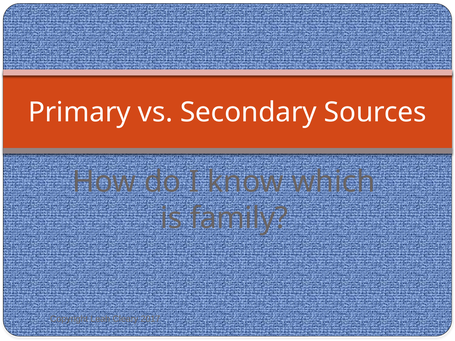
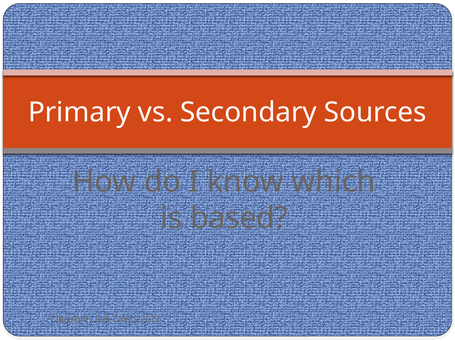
family: family -> based (239, 218)
